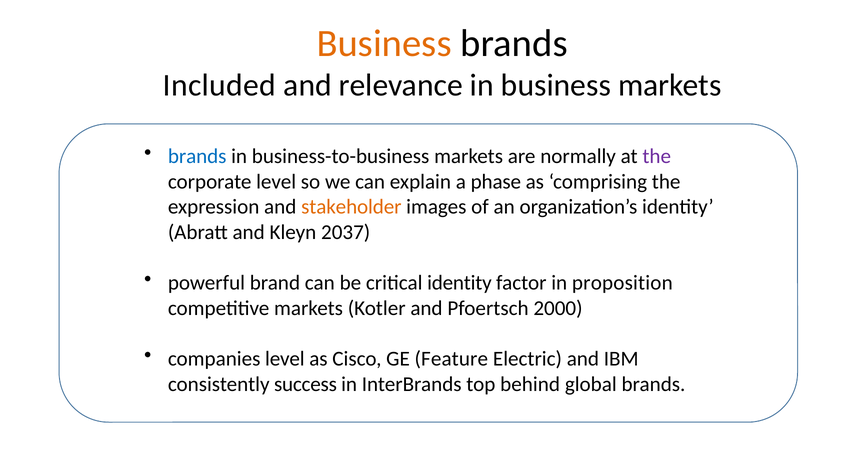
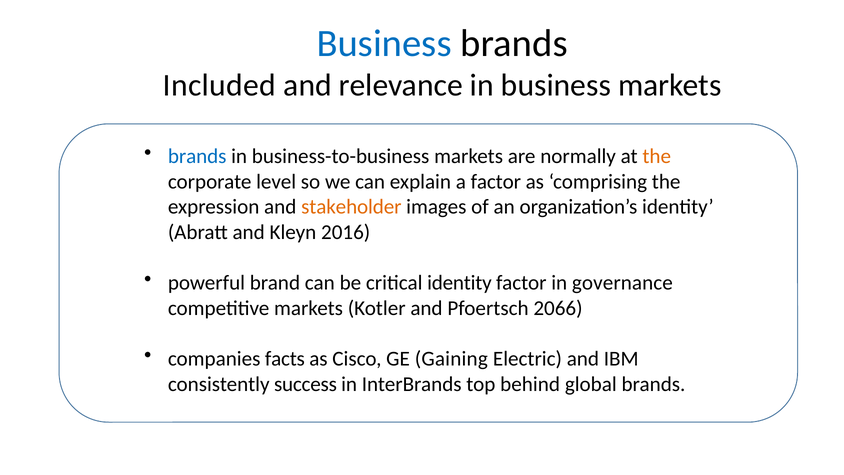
Business colour: orange -> blue (384, 44)
the colour: purple -> orange (657, 156)
a phase: phase -> factor (496, 182)
2037: 2037 -> 2016 (346, 232)
proposition: proposition -> governance (622, 283)
2000: 2000 -> 2066 (558, 308)
companies level: level -> facts (285, 359)
Feature: Feature -> Gaining (451, 359)
